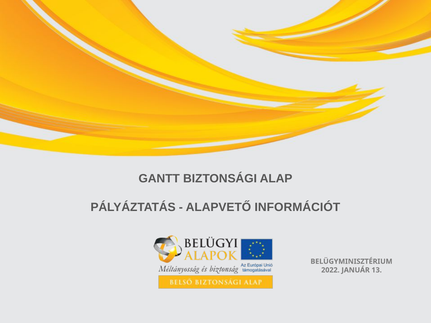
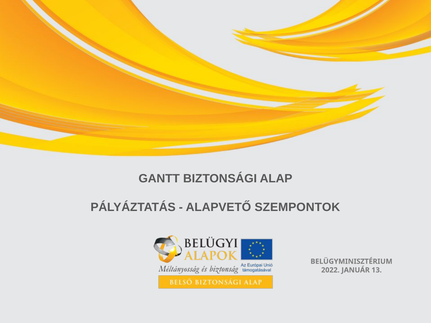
INFORMÁCIÓT: INFORMÁCIÓT -> SZEMPONTOK (297, 207)
